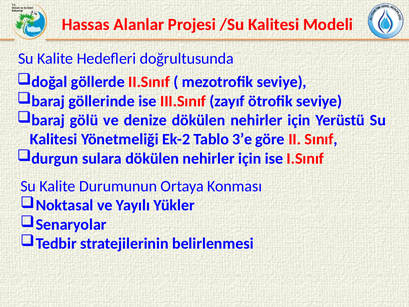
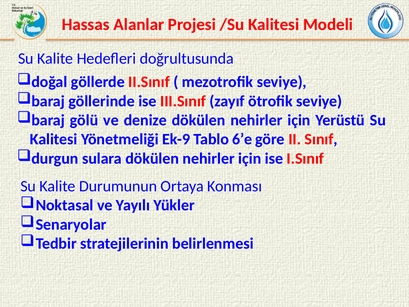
Ek-2: Ek-2 -> Ek-9 (176, 139)
3’e: 3’e -> 6’e (242, 139)
